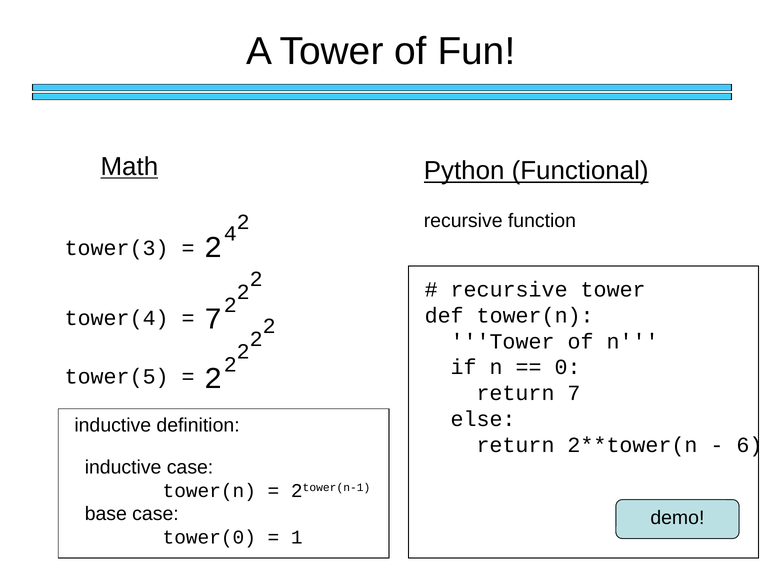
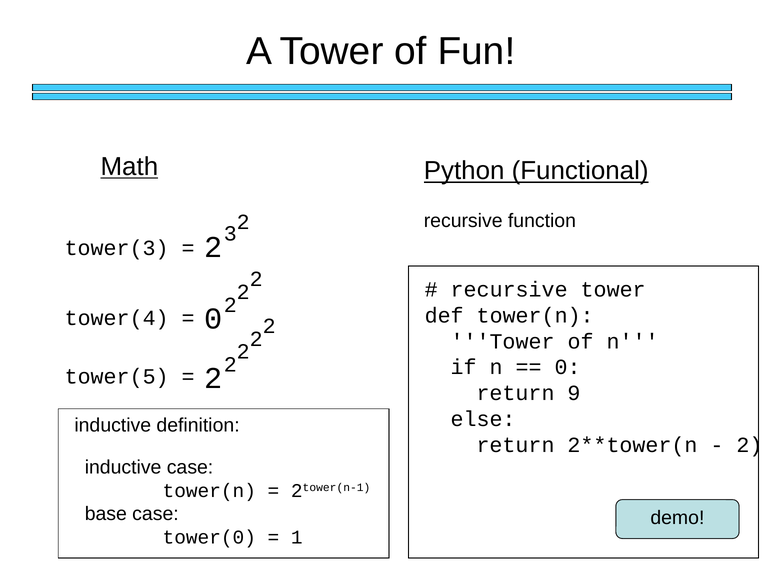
4: 4 -> 3 (230, 234)
7: 7 -> 0 (213, 318)
return 7: 7 -> 9 (574, 393)
6: 6 -> 2 (749, 445)
